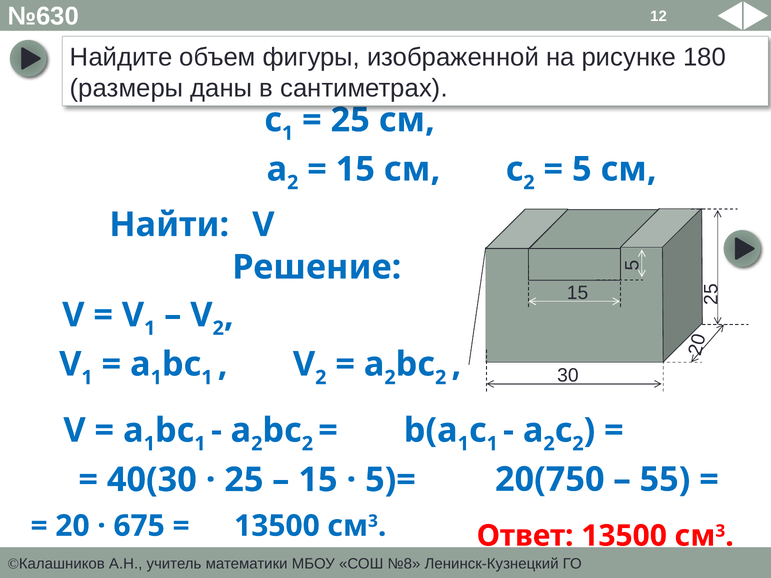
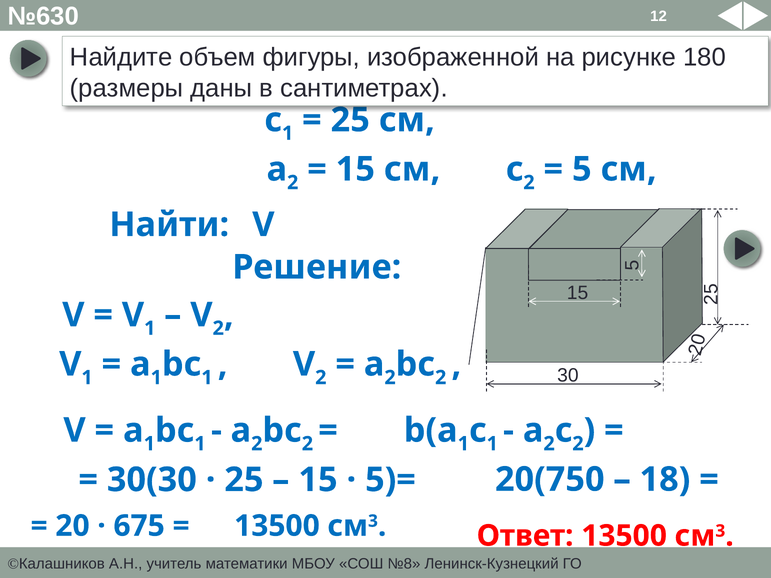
55: 55 -> 18 (665, 480)
40(30: 40(30 -> 30(30 (152, 480)
